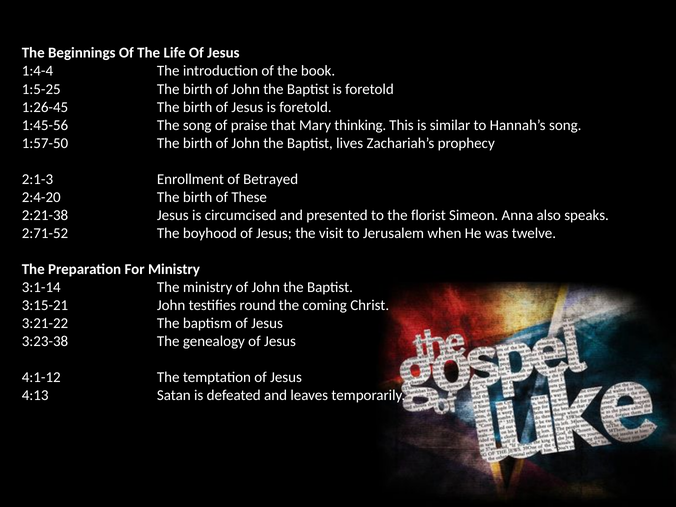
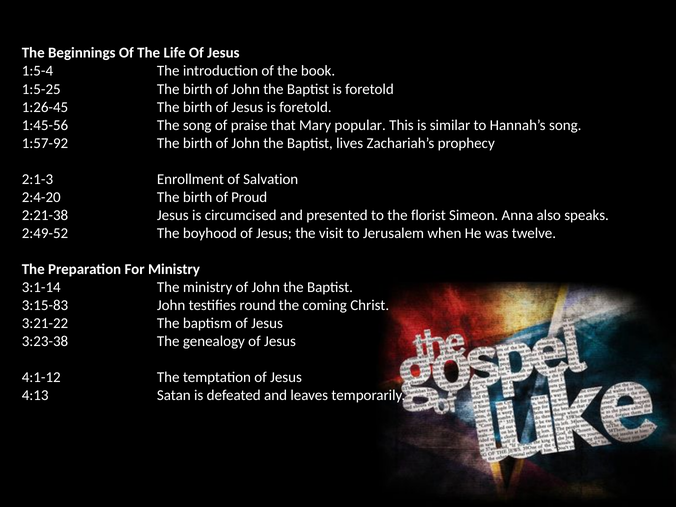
1:4-4: 1:4-4 -> 1:5-4 (37, 71)
thinking: thinking -> popular (360, 125)
1:57-50: 1:57-50 -> 1:57-92 (45, 143)
Betrayed: Betrayed -> Salvation (271, 179)
These: These -> Proud (249, 197)
2:71-52: 2:71-52 -> 2:49-52 (45, 233)
3:15-21: 3:15-21 -> 3:15-83 (45, 305)
